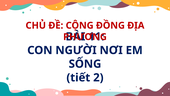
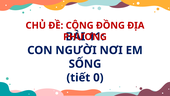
2: 2 -> 0 (98, 77)
